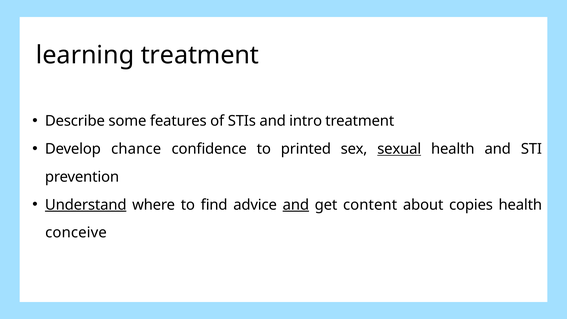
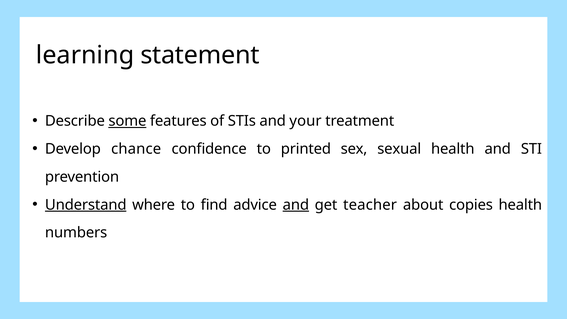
learning treatment: treatment -> statement (200, 55)
some underline: none -> present (127, 121)
intro: intro -> your (306, 121)
sexual underline: present -> none (399, 149)
content: content -> teacher (370, 205)
conceive: conceive -> numbers (76, 233)
